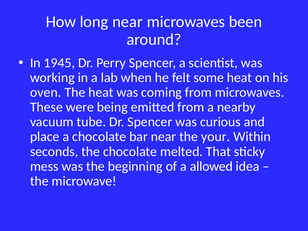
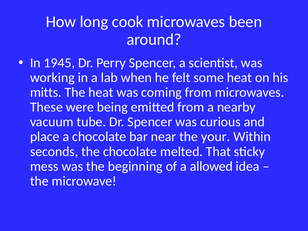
long near: near -> cook (128, 22)
oven: oven -> mitts (46, 92)
